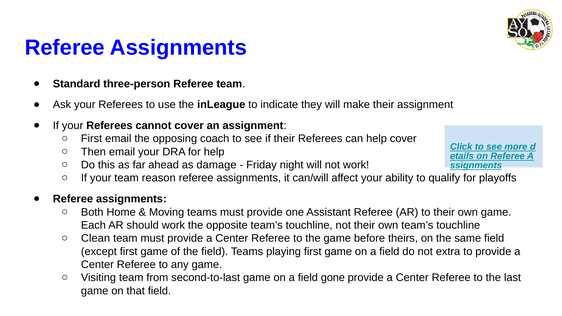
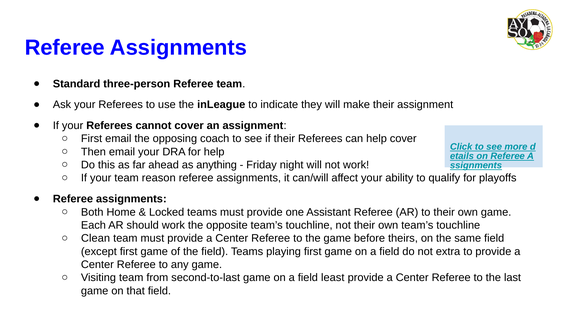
damage: damage -> anything (217, 165)
Moving: Moving -> Locked (167, 212)
gone: gone -> least (333, 278)
